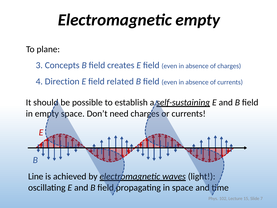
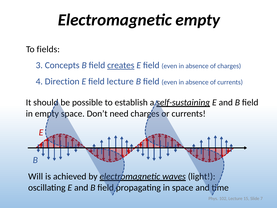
plane: plane -> fields (48, 49)
creates underline: none -> present (121, 65)
field related: related -> lecture (120, 81)
Line: Line -> Will (36, 176)
